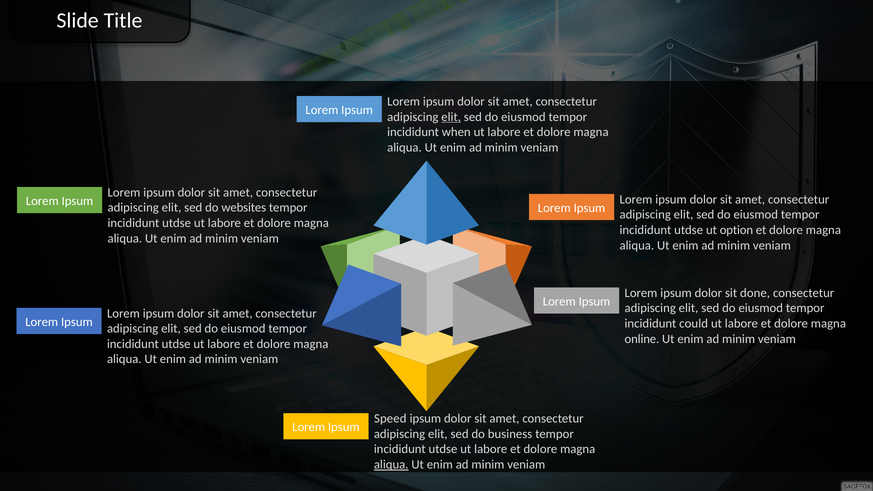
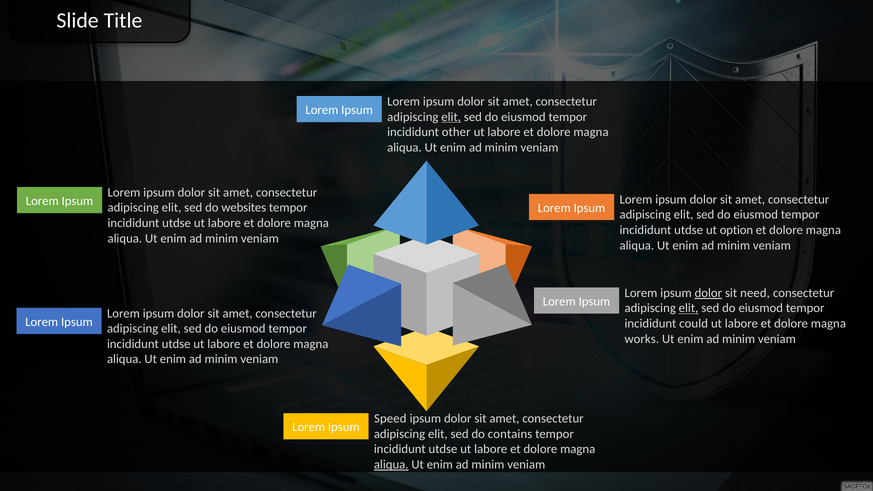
when: when -> other (456, 132)
dolor underline: none -> present (708, 293)
done: done -> need (755, 293)
elit underline: none -> present (689, 308)
online: online -> works (642, 339)
business: business -> contains (510, 434)
